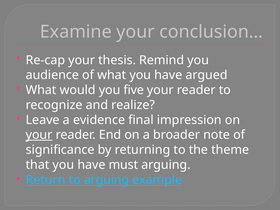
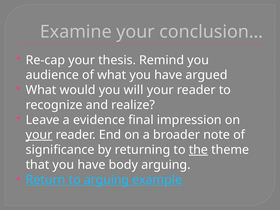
five: five -> will (134, 90)
the underline: none -> present (198, 150)
must: must -> body (123, 165)
